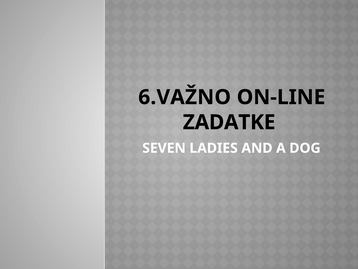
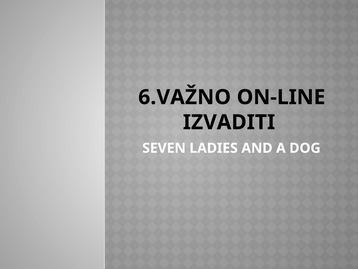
ZADATKE: ZADATKE -> IZVADITI (229, 122)
